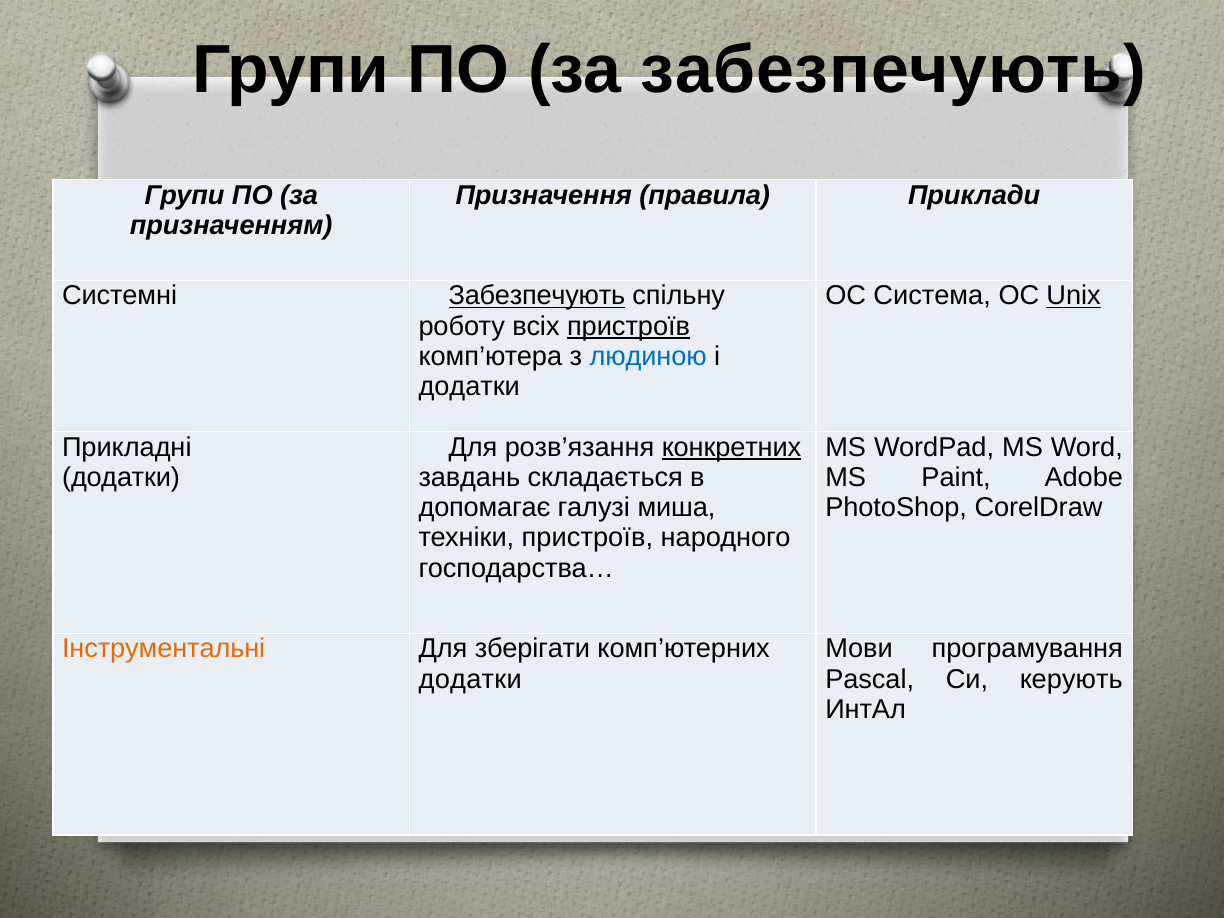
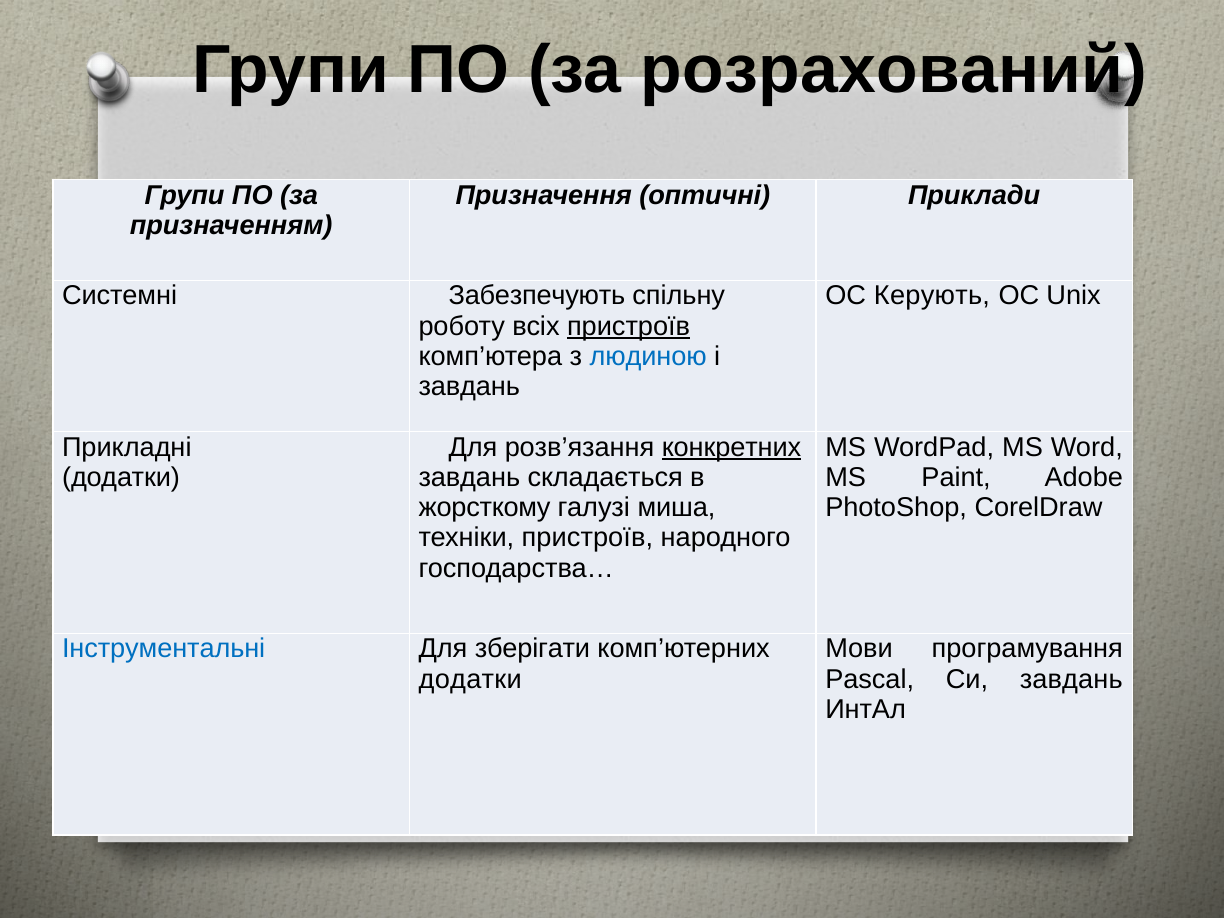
за забезпечують: забезпечують -> розрахований (894, 70)
правила: правила -> оптичні (705, 195)
Забезпечують underline: present -> none (537, 296)
Система: Система -> Керують (932, 296)
Unix underline: present -> none (1074, 296)
додатки: додатки -> завдань (469, 387)
допомагає: допомагає -> жорсткому (485, 508)
Інструментальні colour: orange -> blue (164, 649)
Си керують: керують -> завдань (1071, 679)
